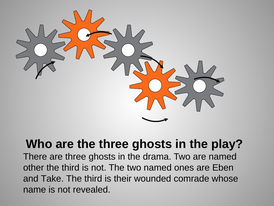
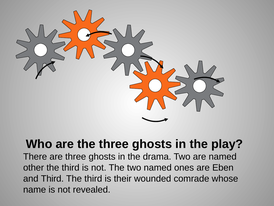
and Take: Take -> Third (52, 178)
